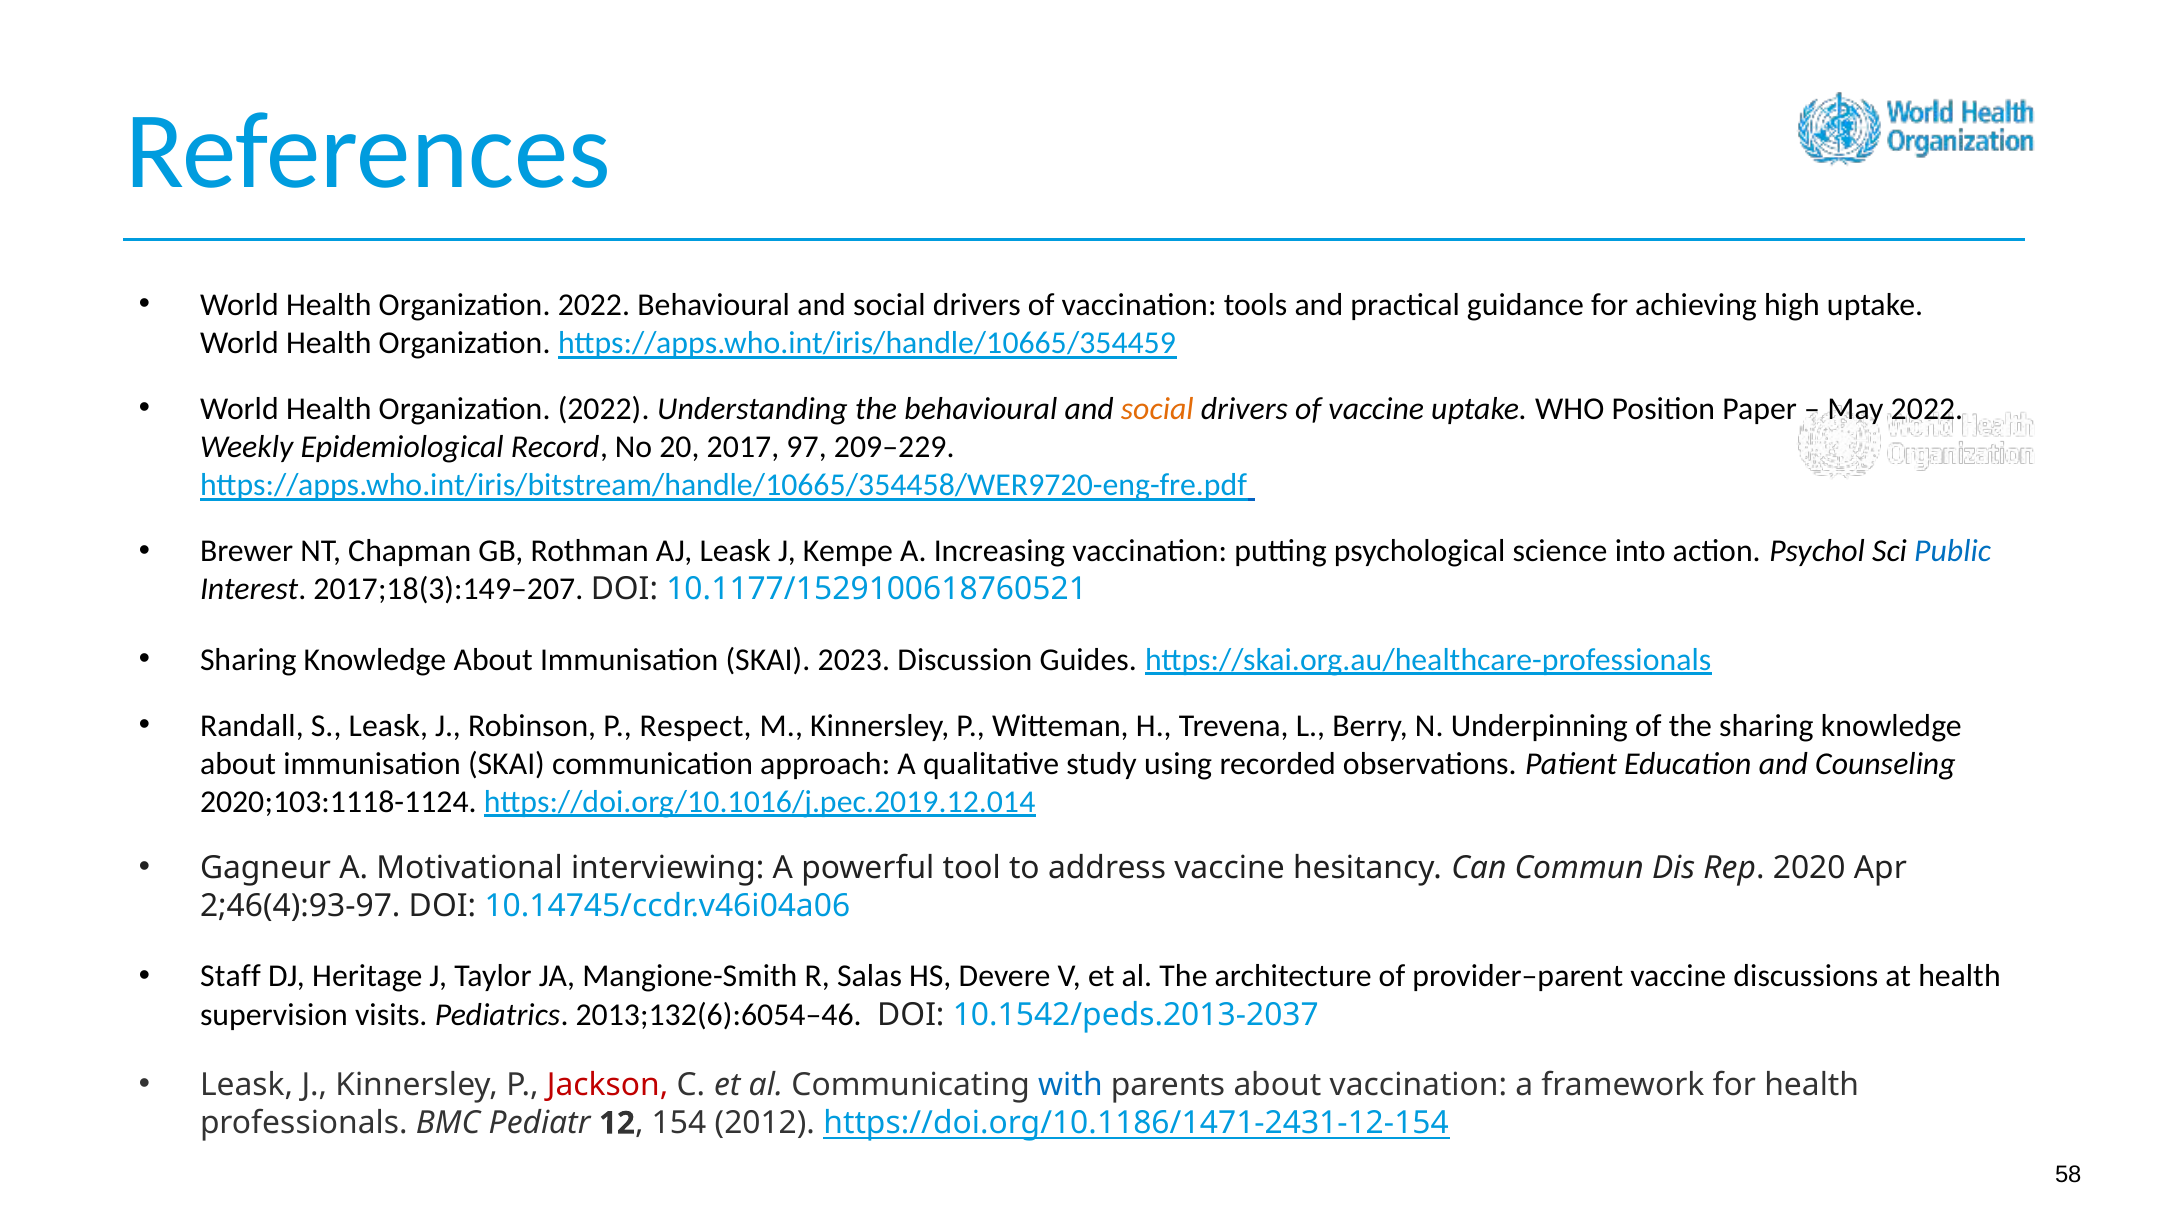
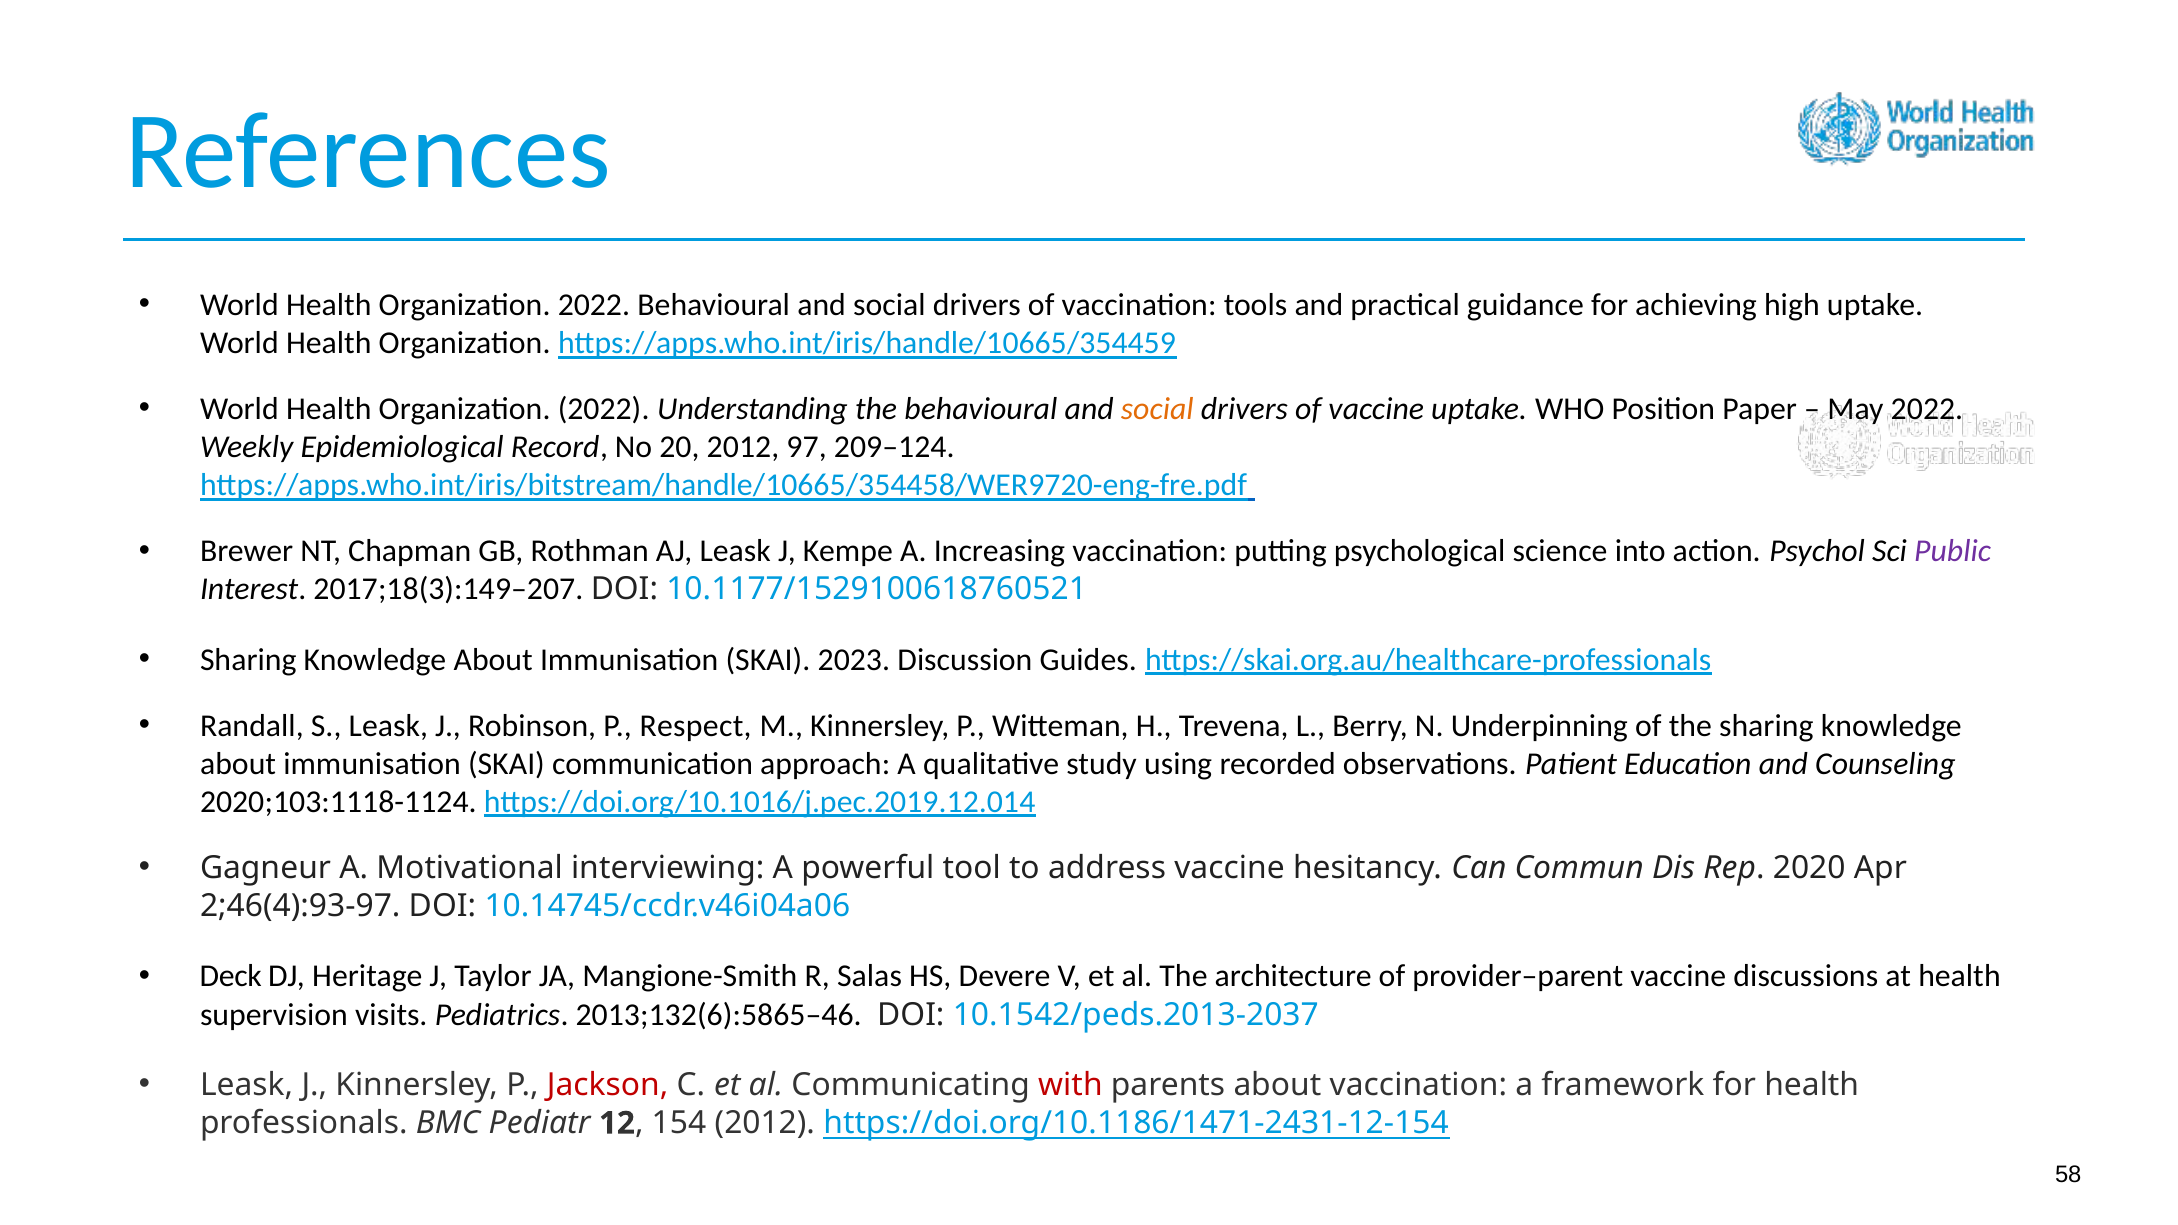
20 2017: 2017 -> 2012 (743, 447)
209–229: 209–229 -> 209–124 (894, 447)
Public colour: blue -> purple (1953, 551)
Staff: Staff -> Deck (231, 977)
2013;132(6):6054–46: 2013;132(6):6054–46 -> 2013;132(6):5865–46 (719, 1015)
with colour: blue -> red (1070, 1085)
